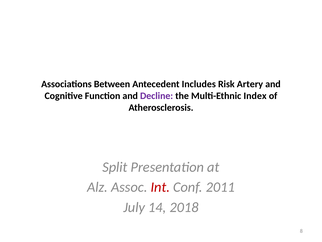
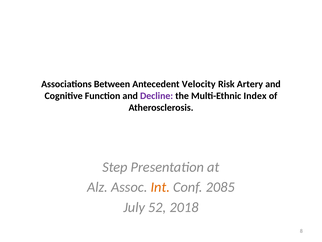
Includes: Includes -> Velocity (199, 84)
Split: Split -> Step (115, 167)
Int colour: red -> orange (160, 187)
2011: 2011 -> 2085 (220, 187)
14: 14 -> 52 (157, 207)
